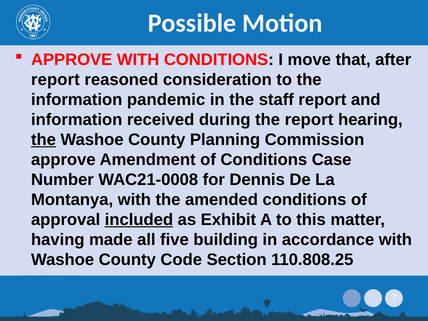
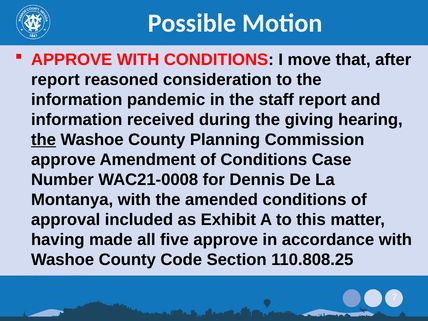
the report: report -> giving (309, 120)
included underline: present -> none (139, 220)
five building: building -> approve (226, 240)
